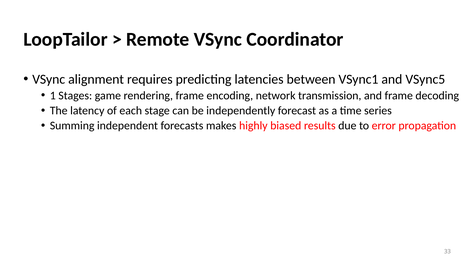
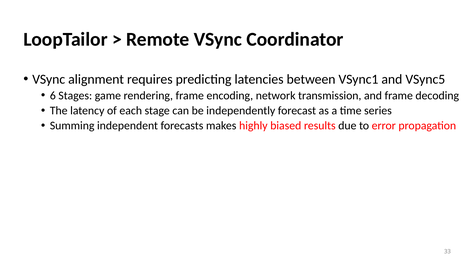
1: 1 -> 6 (53, 95)
